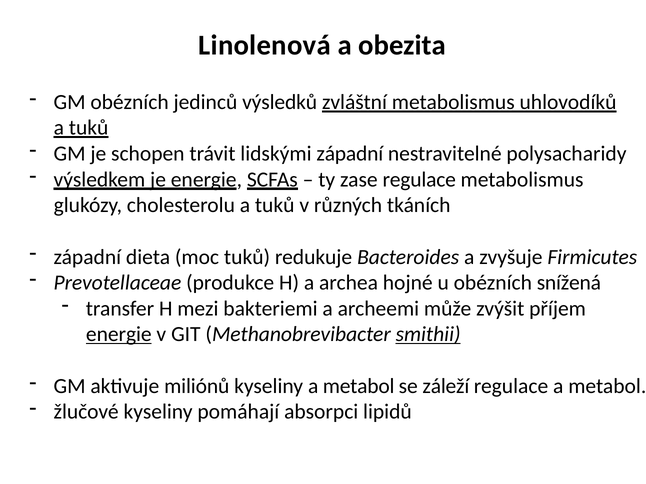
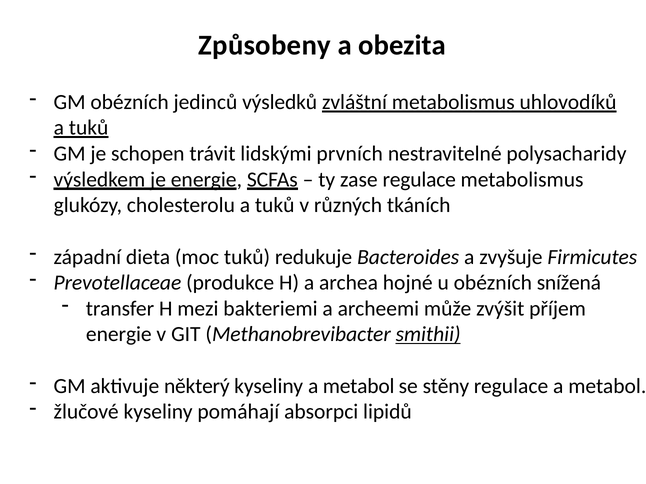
Linolenová: Linolenová -> Způsobeny (265, 45)
lidskými západní: západní -> prvních (350, 154)
energie underline: present -> none (119, 335)
miliónů: miliónů -> některý (197, 386)
záleží: záleží -> stěny (446, 386)
